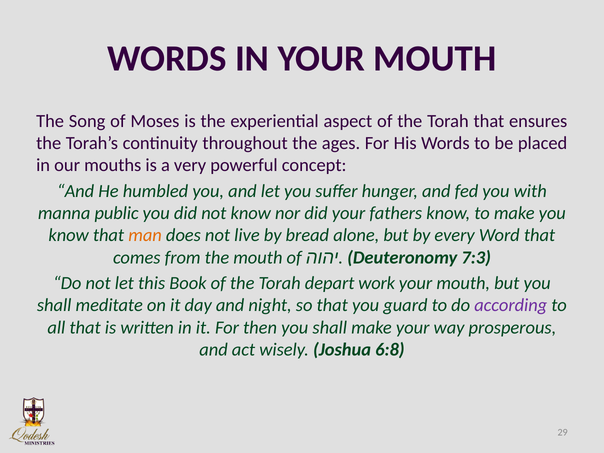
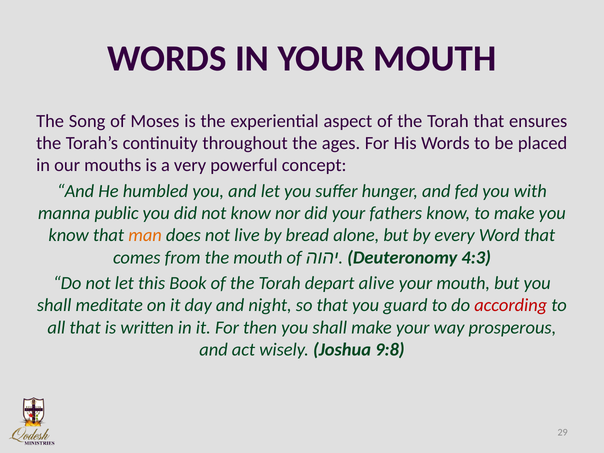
7:3: 7:3 -> 4:3 (476, 257)
work: work -> alive (377, 283)
according colour: purple -> red (511, 305)
6:8: 6:8 -> 9:8 (390, 350)
